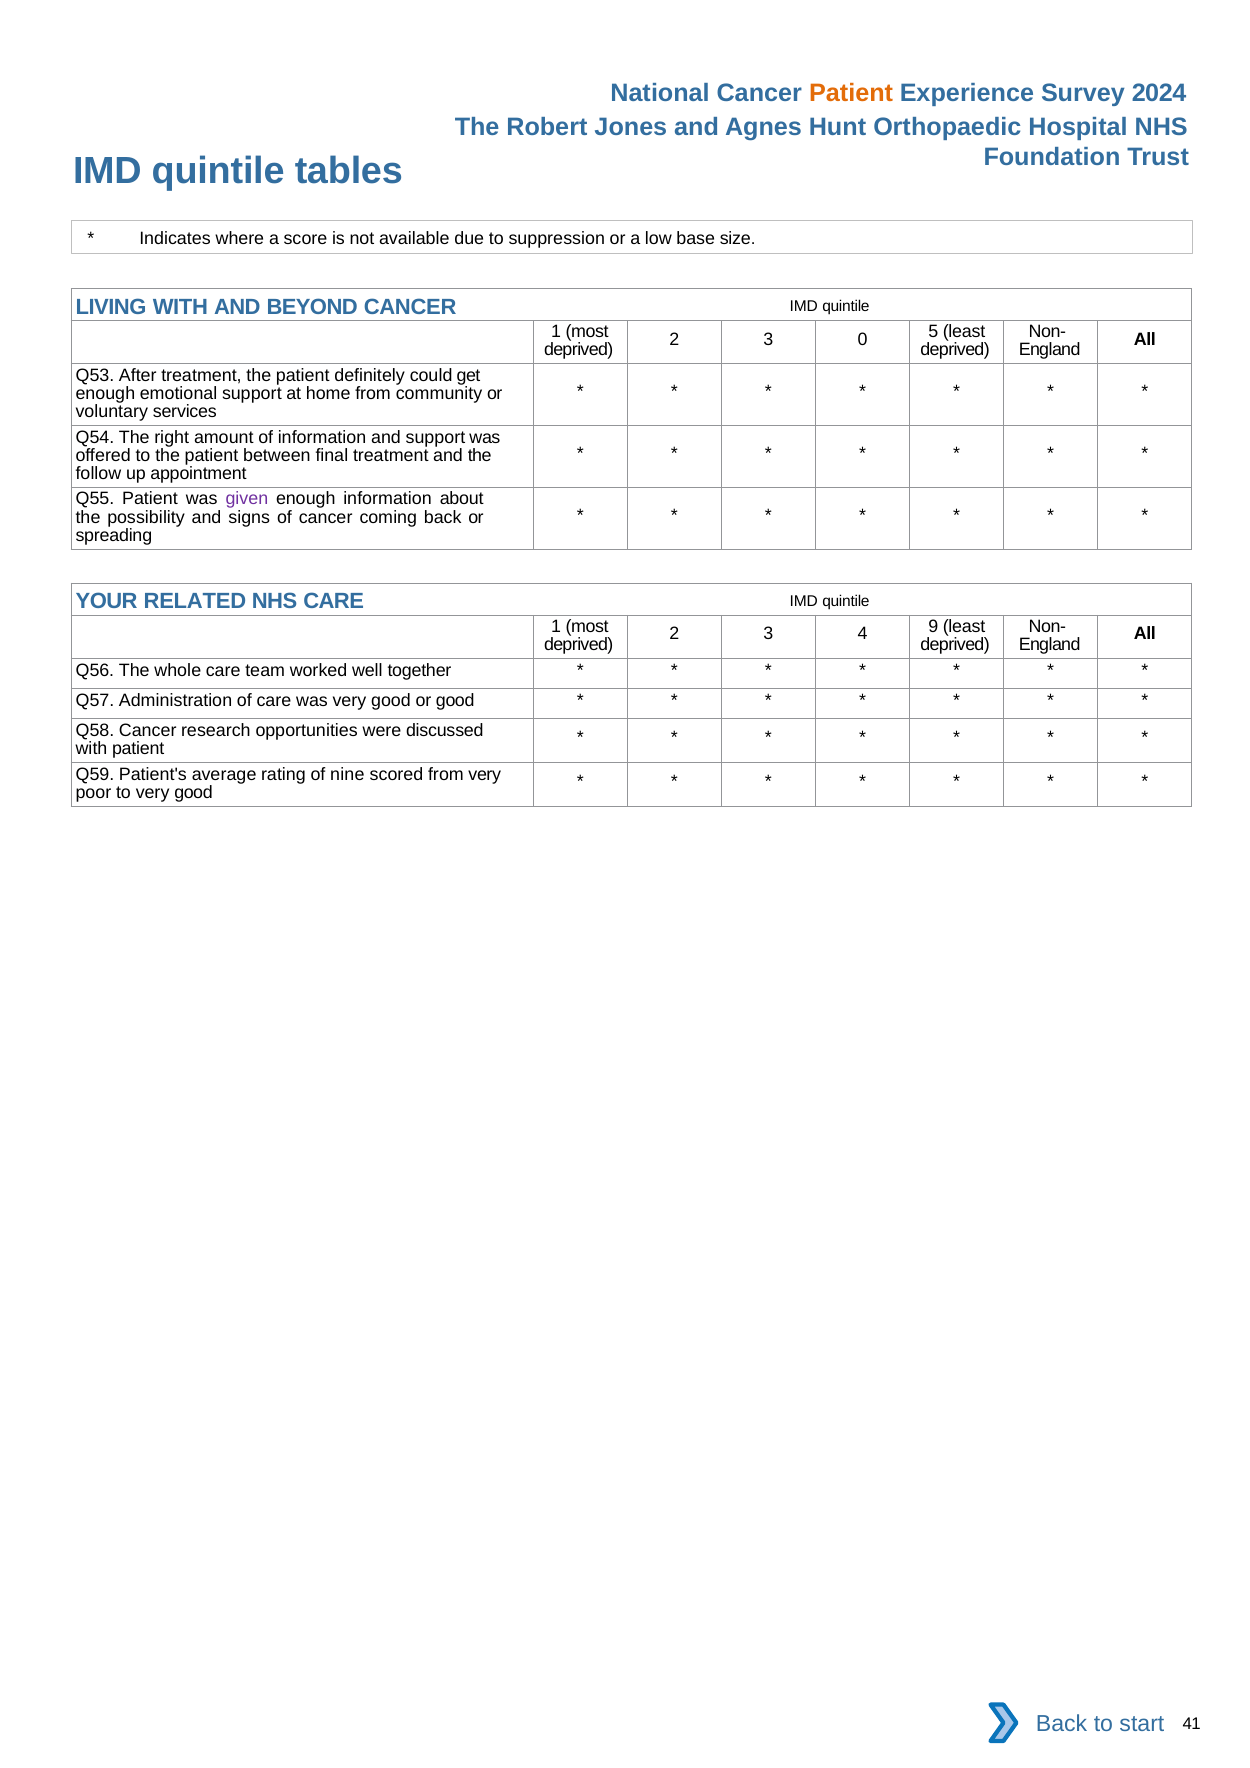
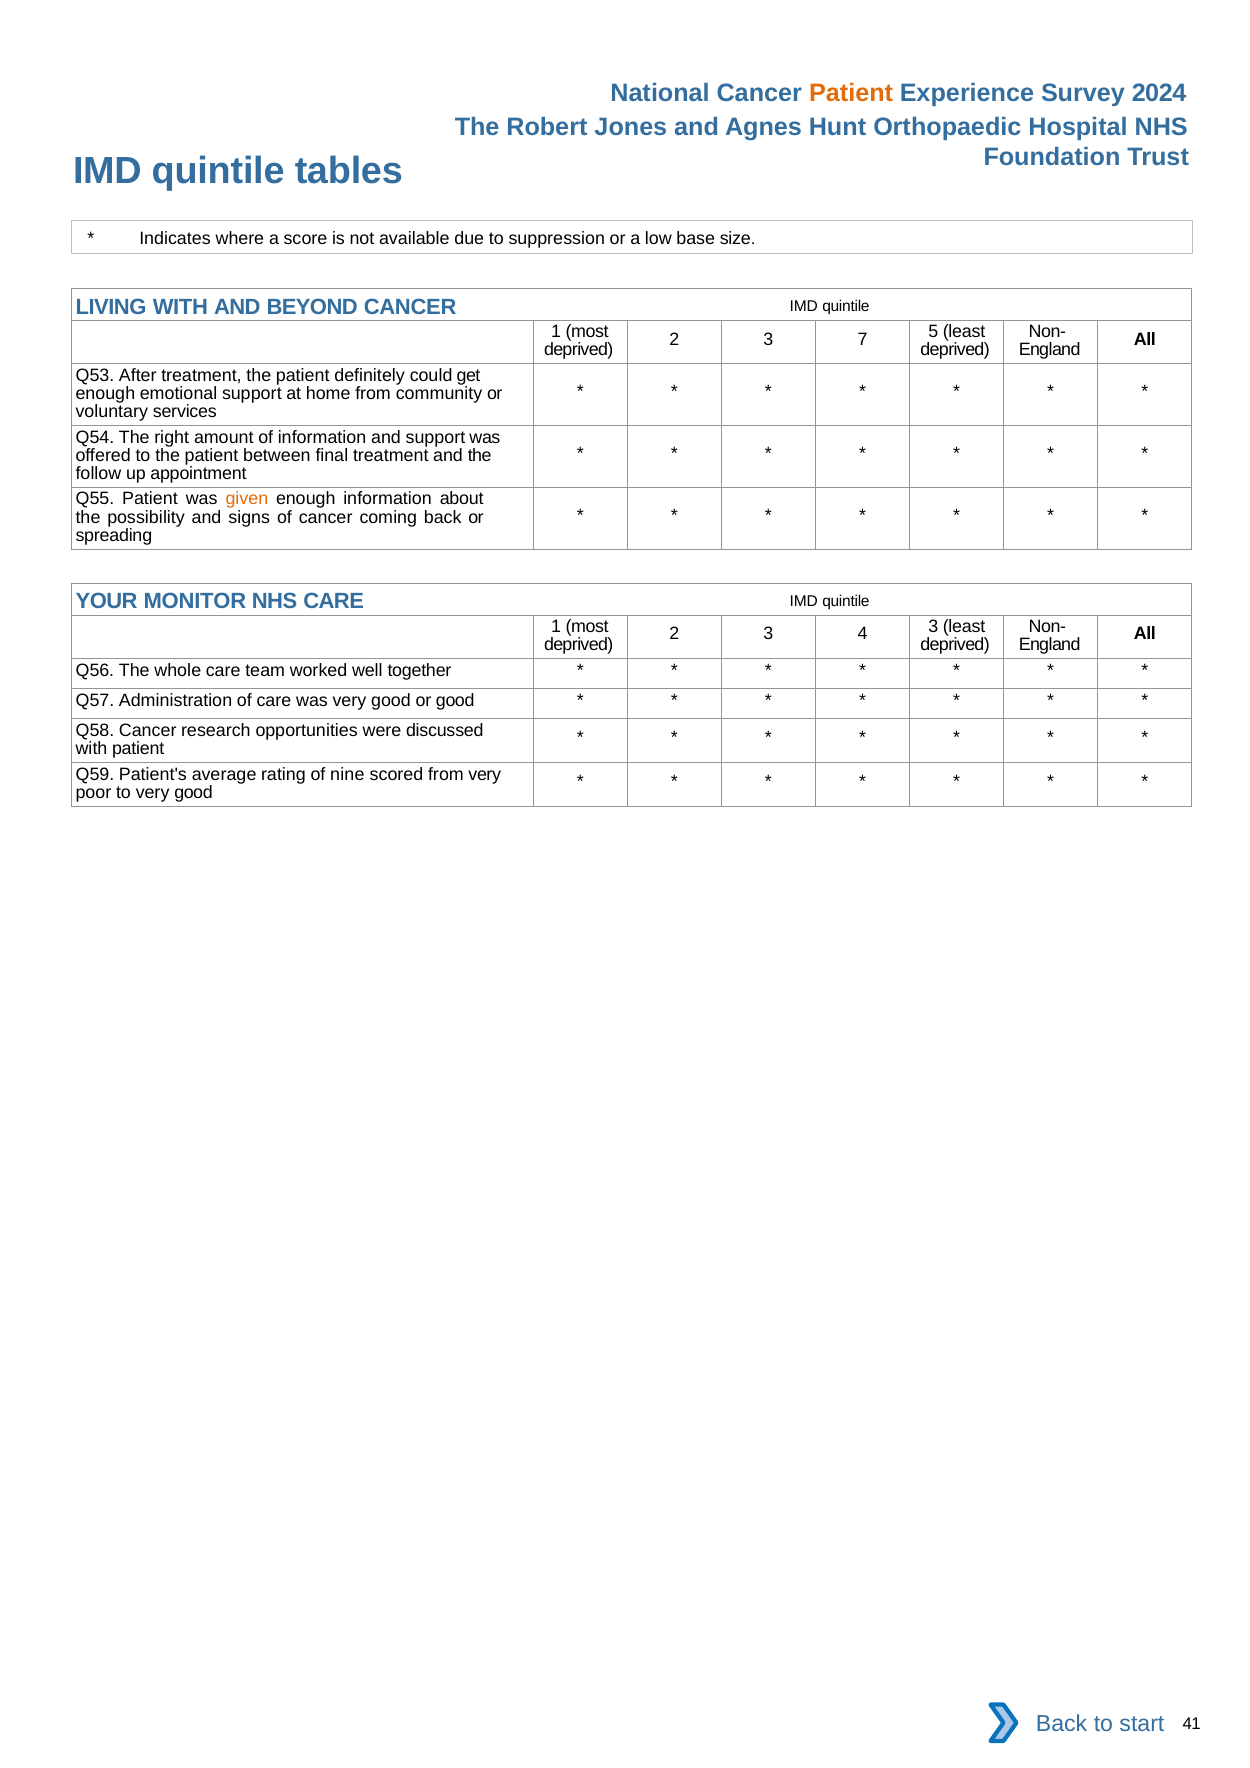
0: 0 -> 7 (863, 340)
given colour: purple -> orange (247, 499)
RELATED: RELATED -> MONITOR (195, 602)
4 9: 9 -> 3 (933, 627)
